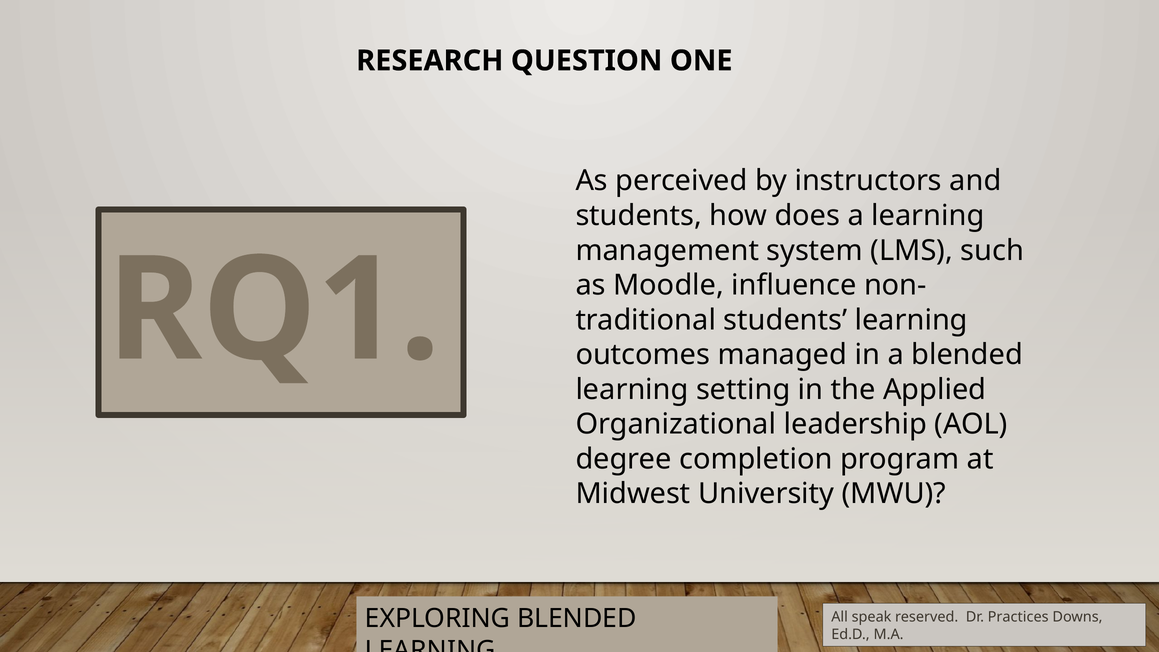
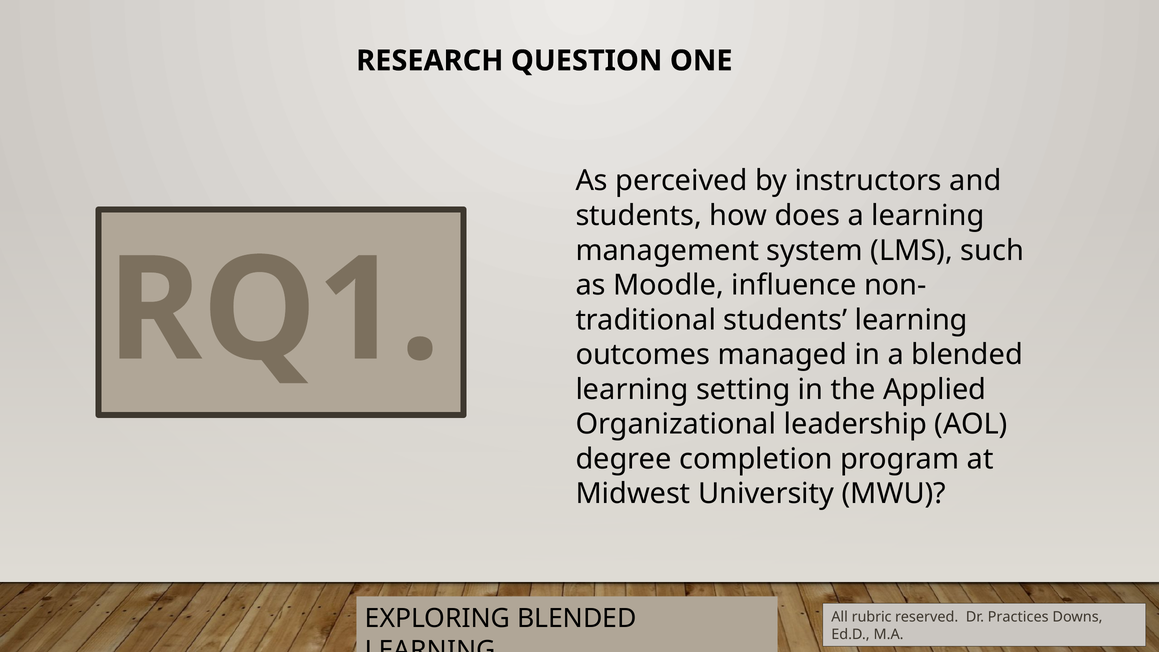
speak: speak -> rubric (872, 617)
